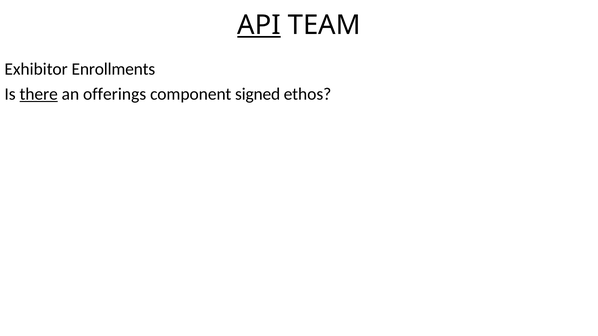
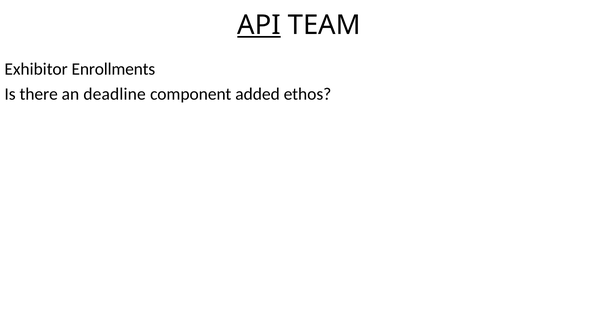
there underline: present -> none (39, 94)
offerings: offerings -> deadline (115, 94)
signed: signed -> added (258, 94)
